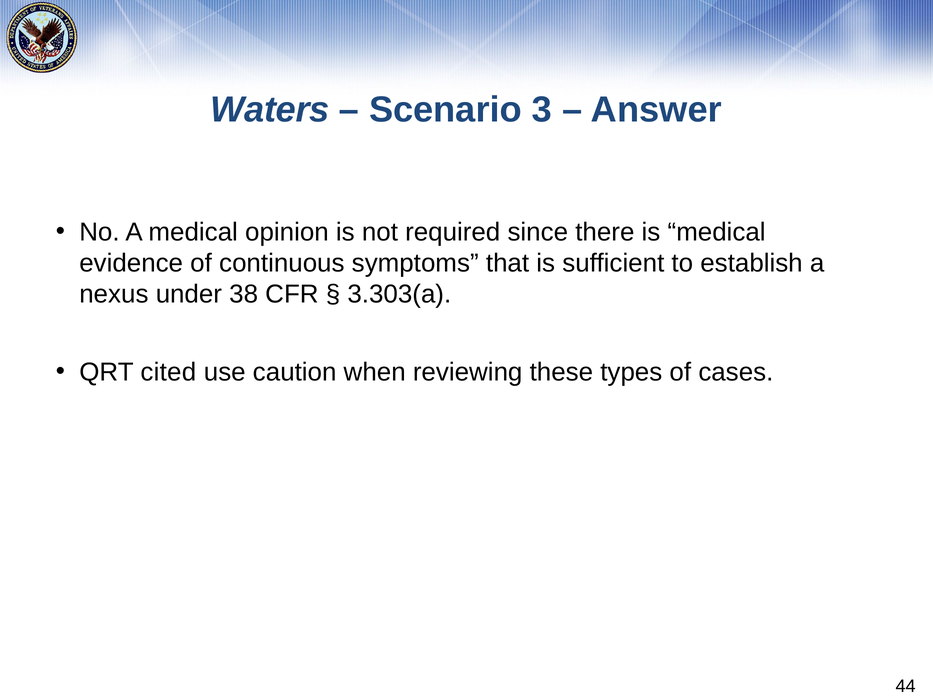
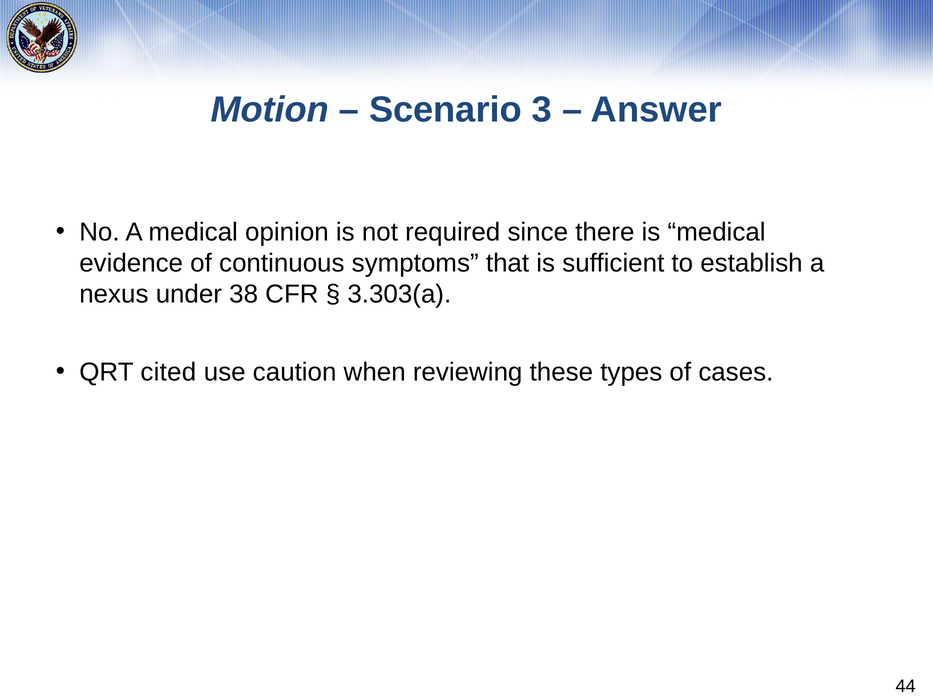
Waters: Waters -> Motion (270, 110)
